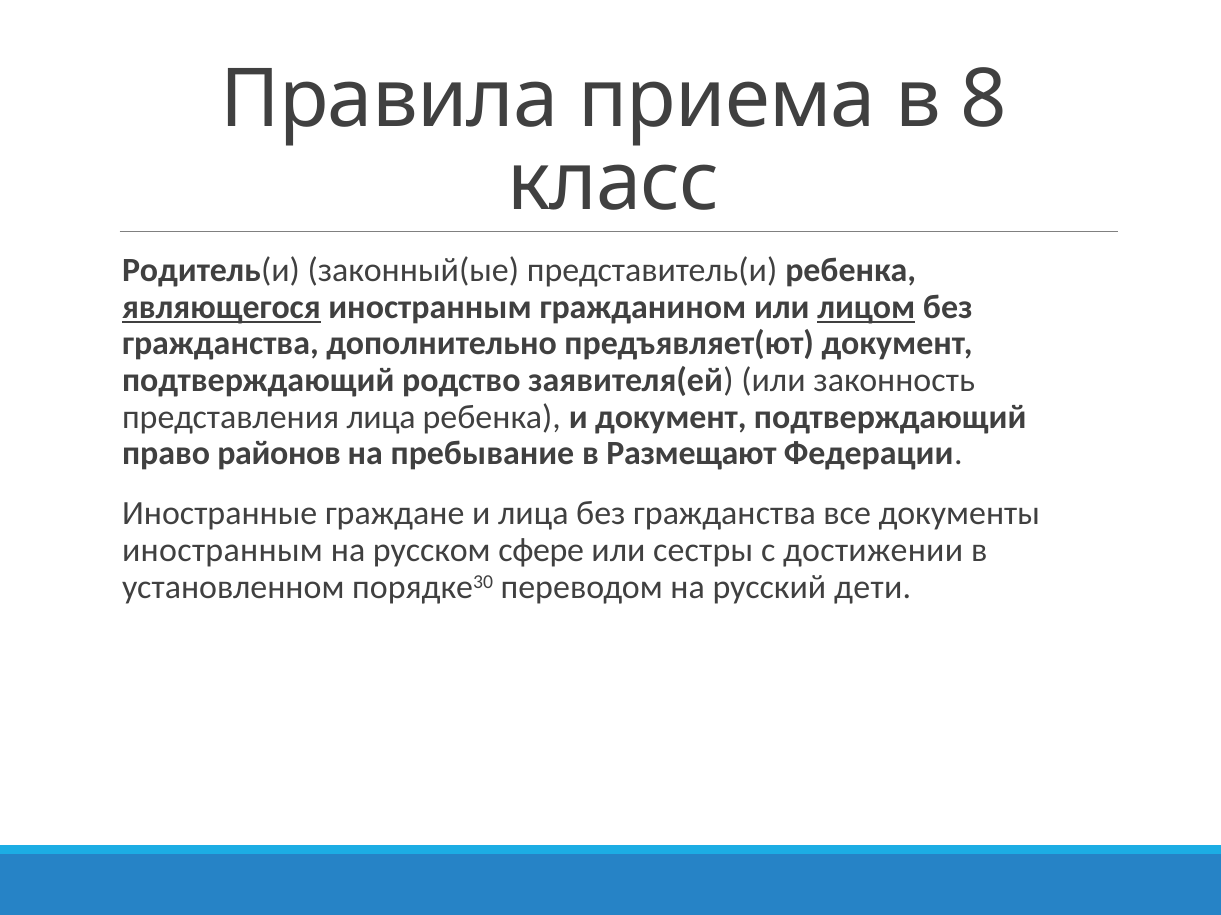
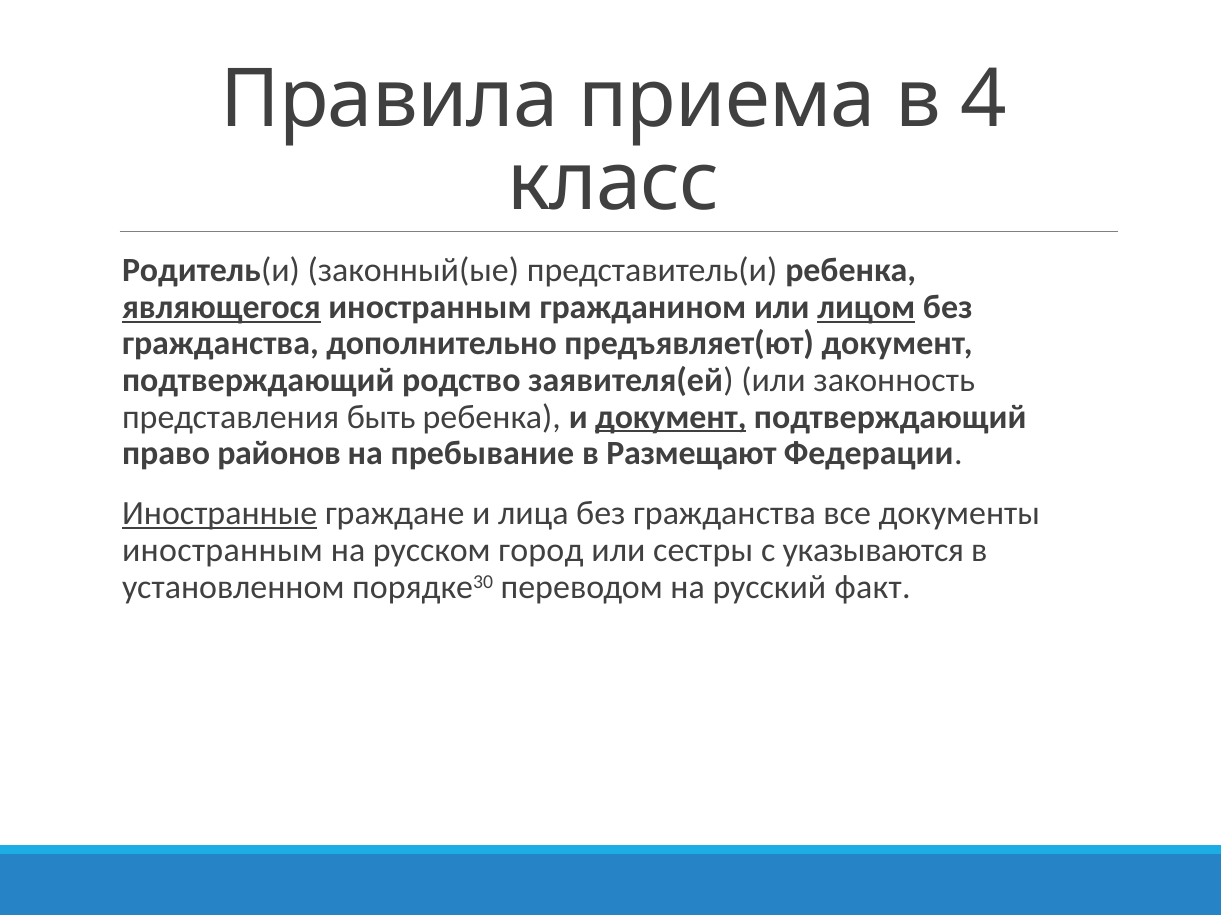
8: 8 -> 4 (984, 99)
представления лица: лица -> быть (381, 417)
документ underline: none -> present (671, 417)
Иностранные underline: none -> present (220, 514)
сфере: сфере -> город (541, 551)
достижении: достижении -> указываются (873, 551)
дети: дети -> факт (873, 587)
